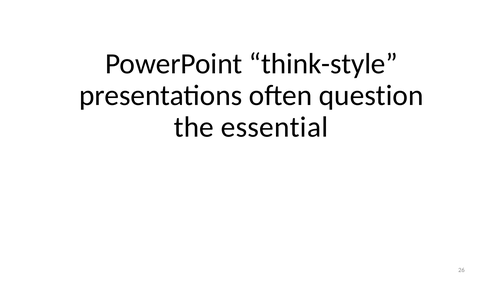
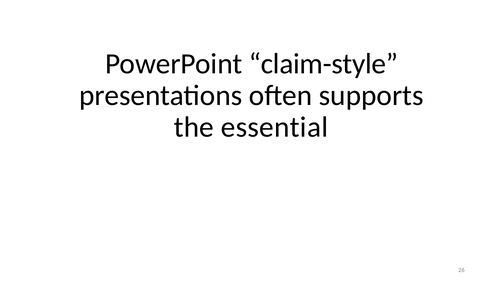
think-style: think-style -> claim-style (323, 64)
question: question -> supports (371, 96)
